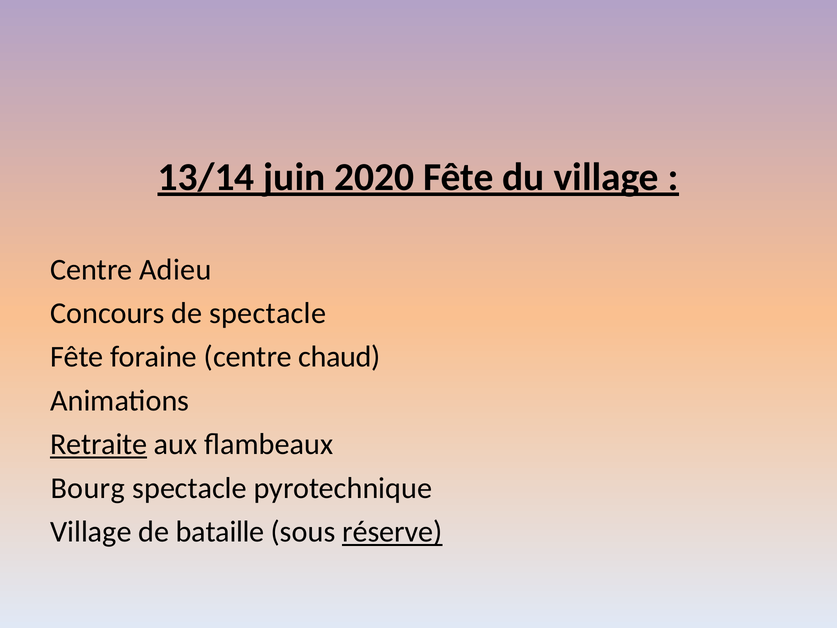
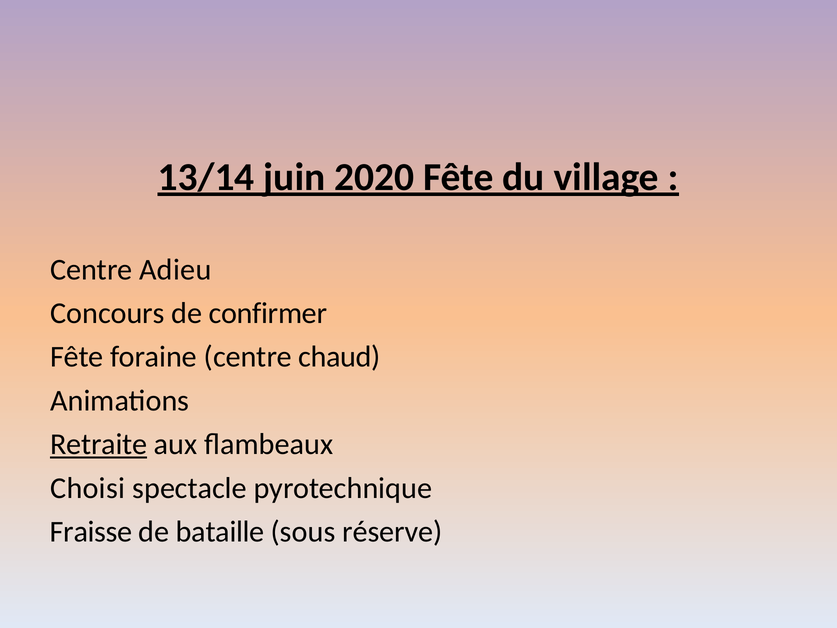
de spectacle: spectacle -> confirmer (268, 313)
Bourg: Bourg -> Choisi (88, 488)
Village: Village -> Fraisse (91, 532)
réserve underline: present -> none (392, 532)
